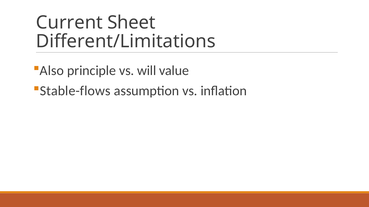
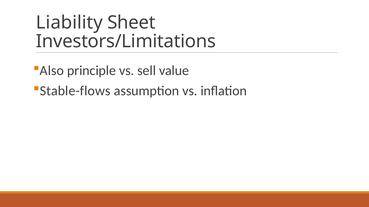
Current: Current -> Liability (69, 23)
Different/Limitations: Different/Limitations -> Investors/Limitations (126, 41)
will: will -> sell (147, 71)
